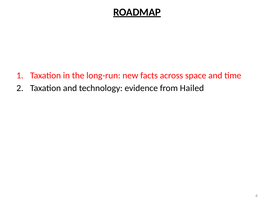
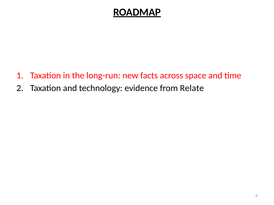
Hailed: Hailed -> Relate (192, 88)
